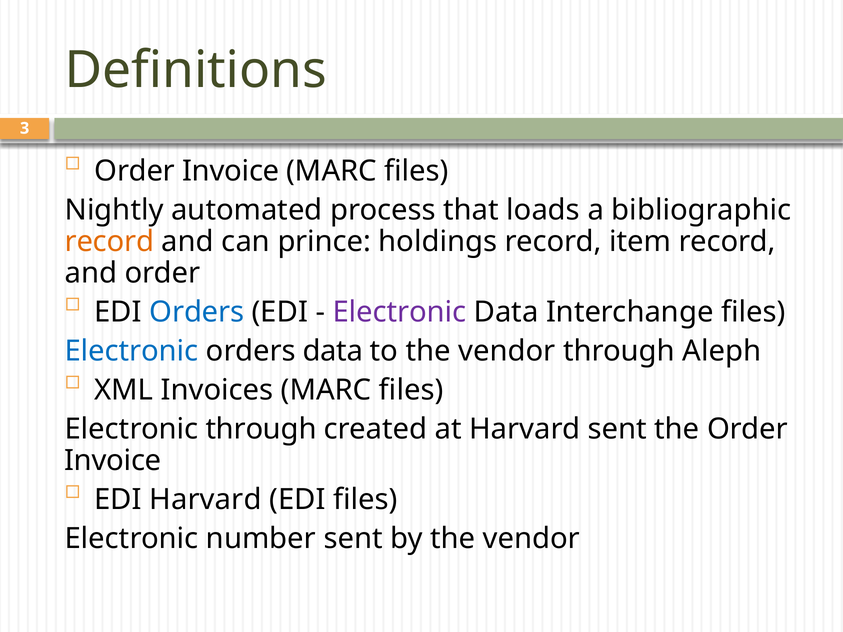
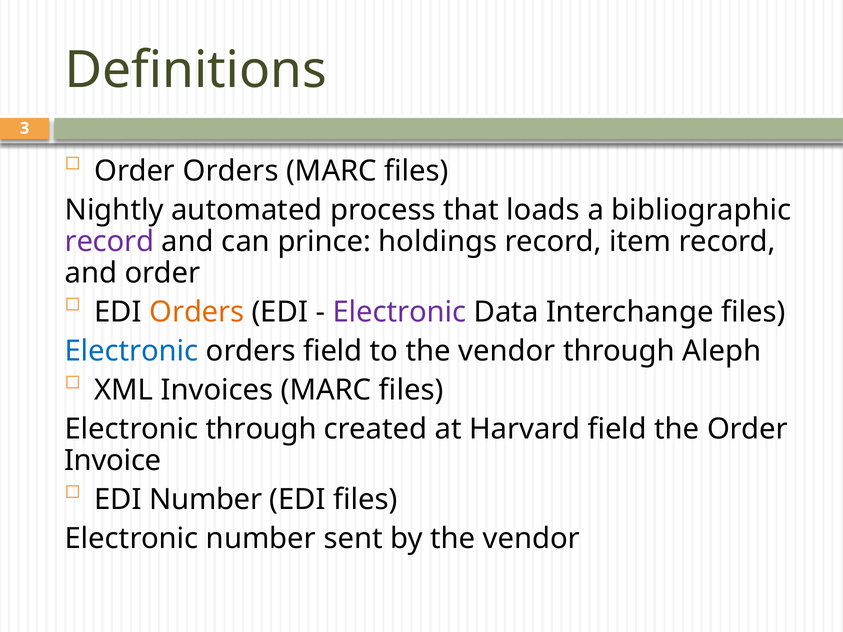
Invoice: Invoice -> Orders (231, 171)
record colour: orange -> purple (109, 242)
Orders colour: blue -> orange (197, 312)
orders data: data -> field (333, 351)
Harvard sent: sent -> field (617, 429)
EDI Harvard: Harvard -> Number (206, 500)
